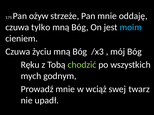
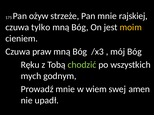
oddaję: oddaję -> rajskiej (133, 16)
moim colour: light blue -> yellow (131, 27)
życiu: życiu -> praw (42, 52)
wciąż: wciąż -> wiem (96, 89)
twarz: twarz -> amen (139, 89)
